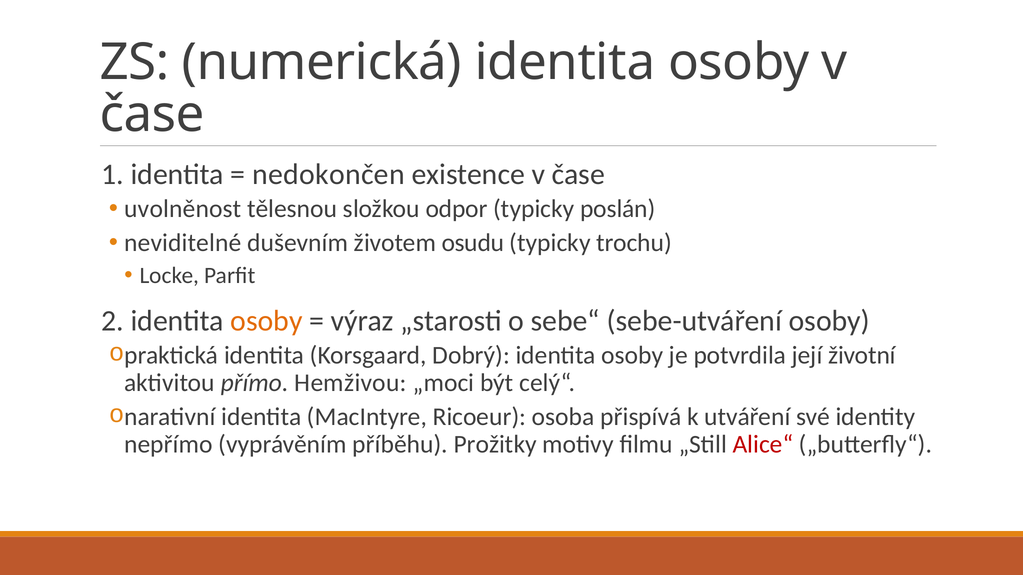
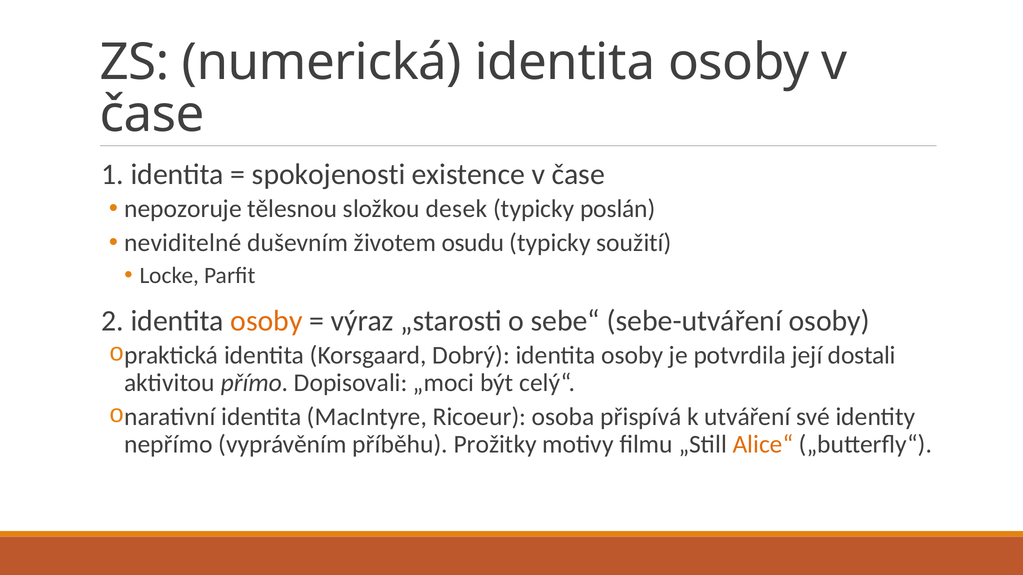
nedokončen: nedokončen -> spokojenosti (329, 175)
uvolněnost: uvolněnost -> nepozoruje (183, 209)
odpor: odpor -> desek (456, 209)
trochu: trochu -> soužití (634, 243)
životní: životní -> dostali (862, 356)
Hemživou: Hemživou -> Dopisovali (351, 383)
Alice“ colour: red -> orange (763, 445)
